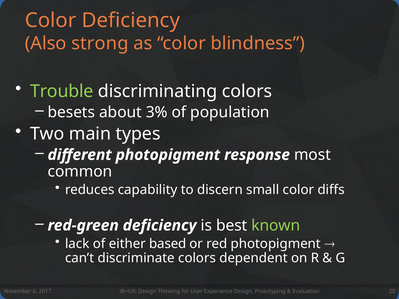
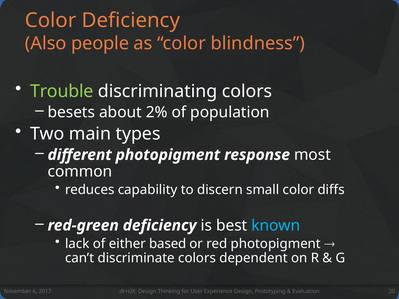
strong: strong -> people (100, 43)
3%: 3% -> 2% (157, 112)
known colour: light green -> light blue (276, 226)
